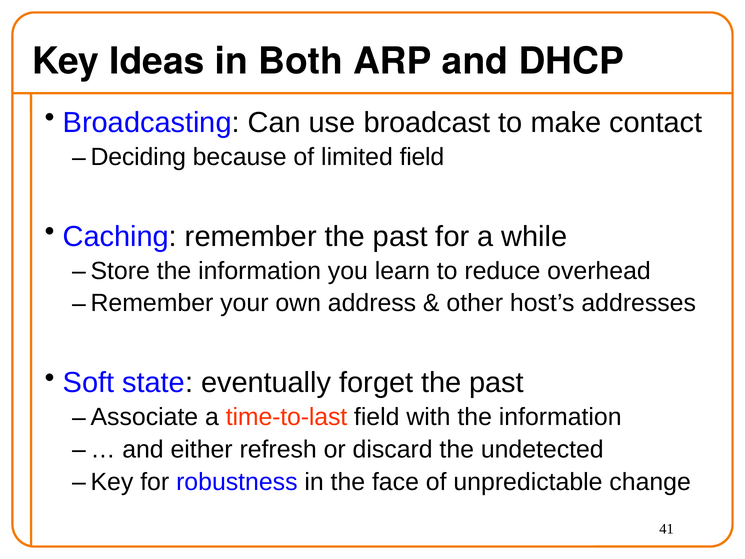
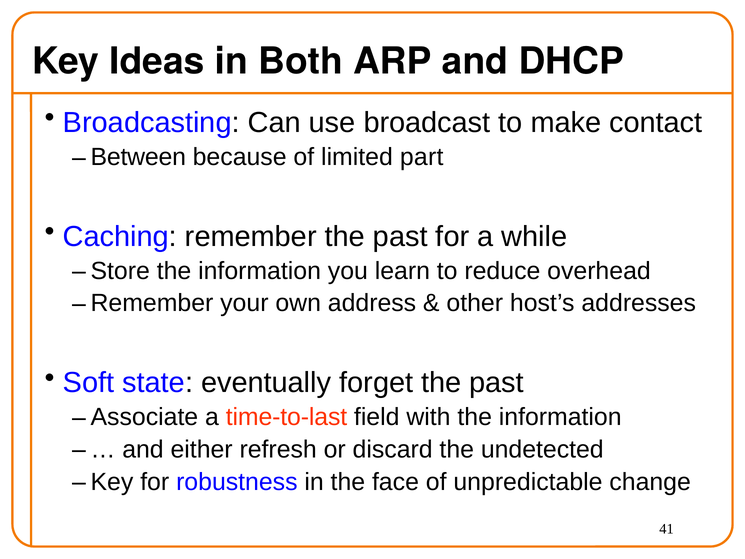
Deciding: Deciding -> Between (138, 157)
limited field: field -> part (422, 157)
